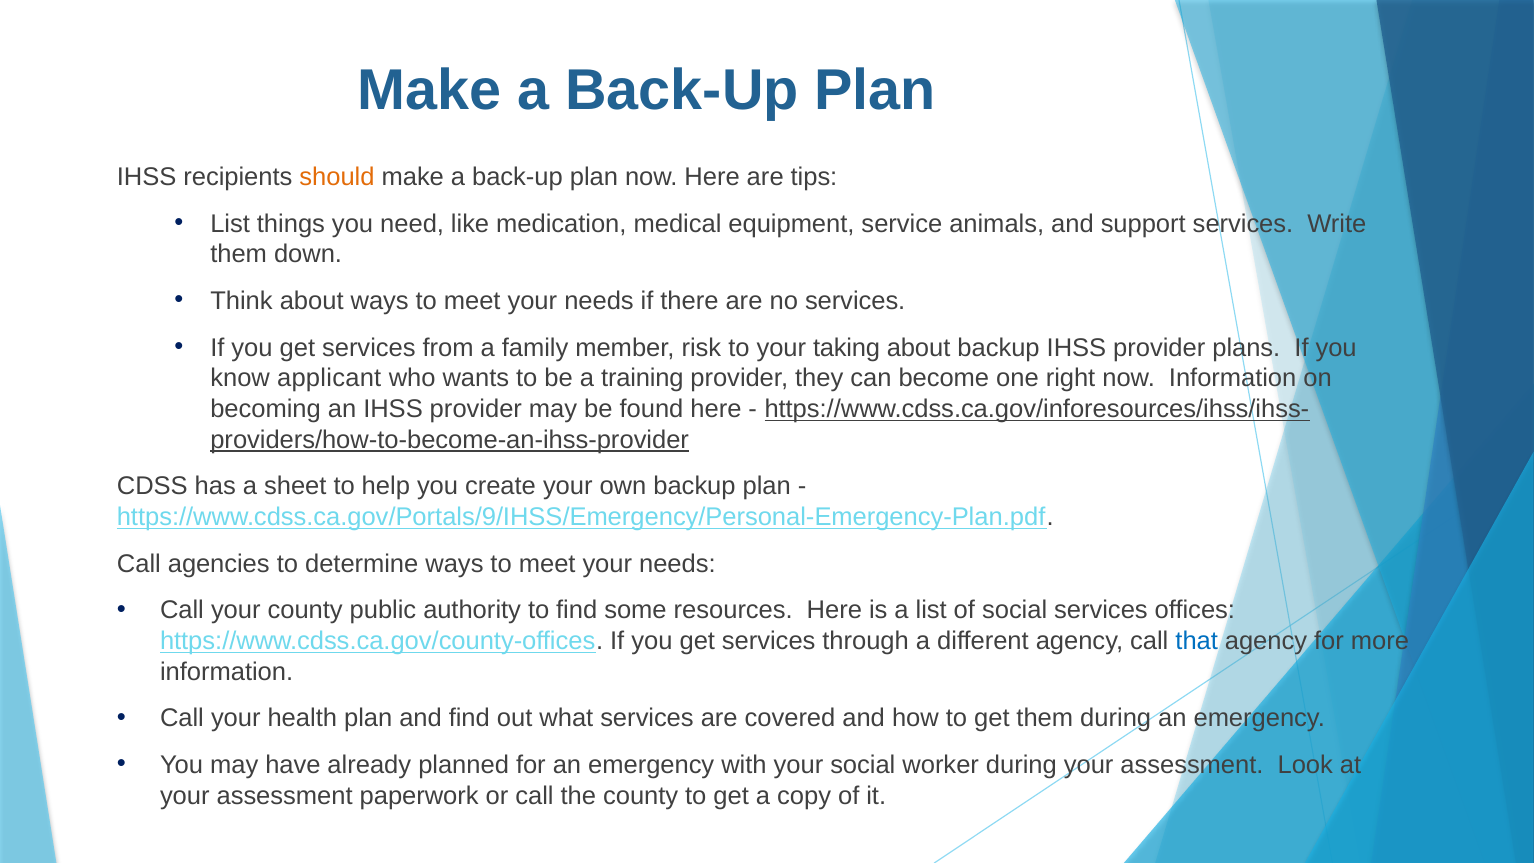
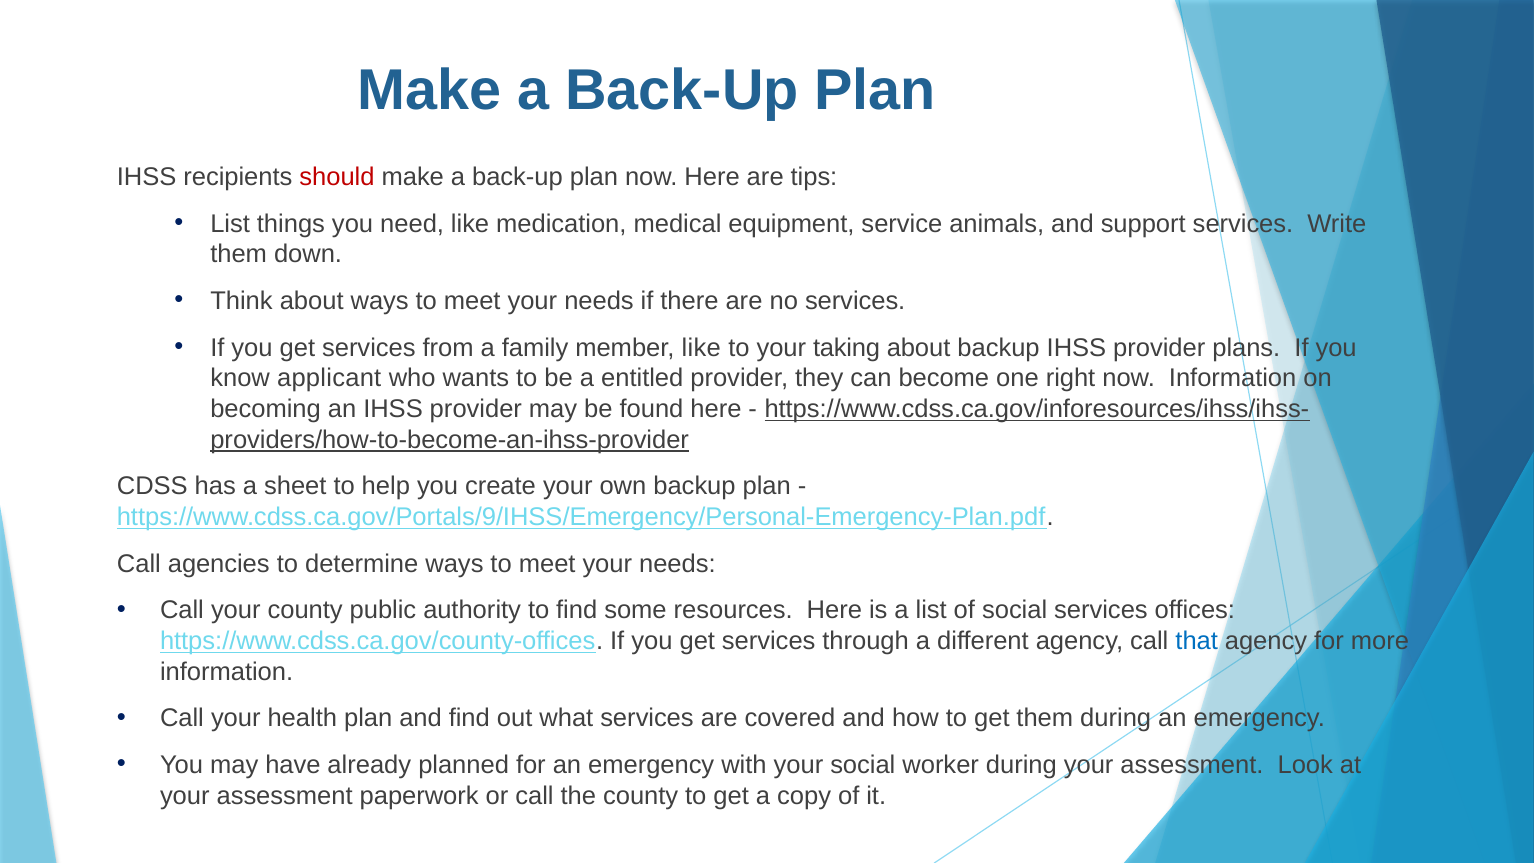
should colour: orange -> red (337, 177)
member risk: risk -> like (701, 348)
training: training -> entitled (642, 378)
